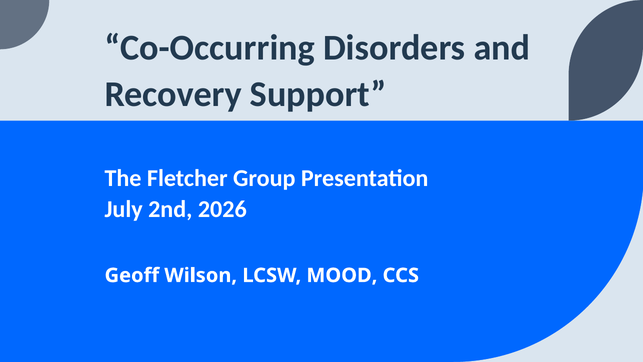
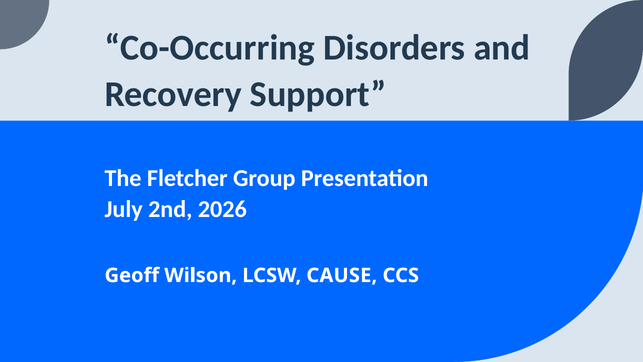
MOOD: MOOD -> CAUSE (342, 275)
